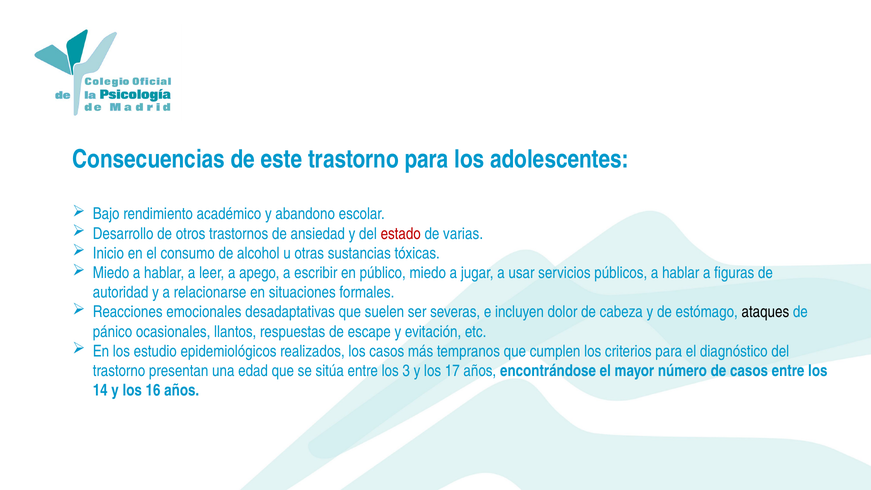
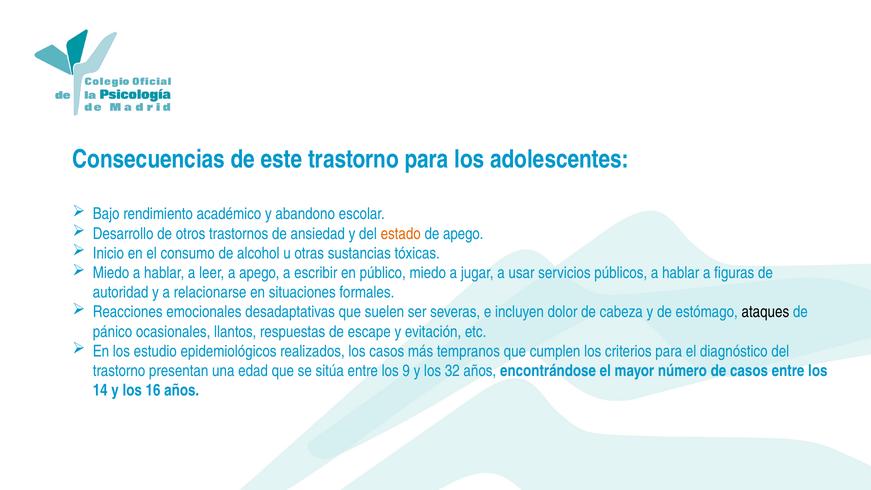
estado colour: red -> orange (401, 234)
de varias: varias -> apego (463, 234)
3: 3 -> 9 (406, 371)
17: 17 -> 32 (452, 371)
